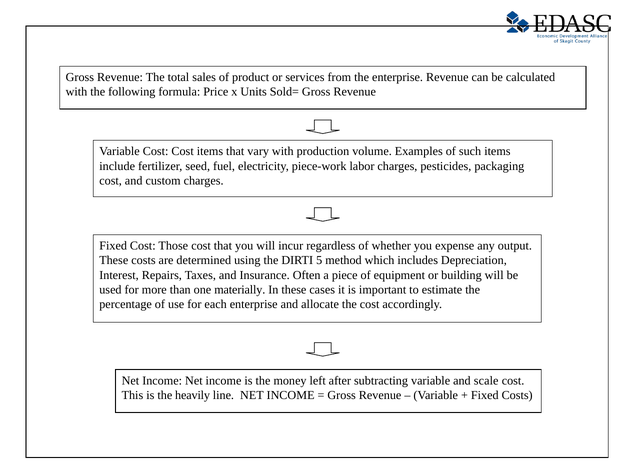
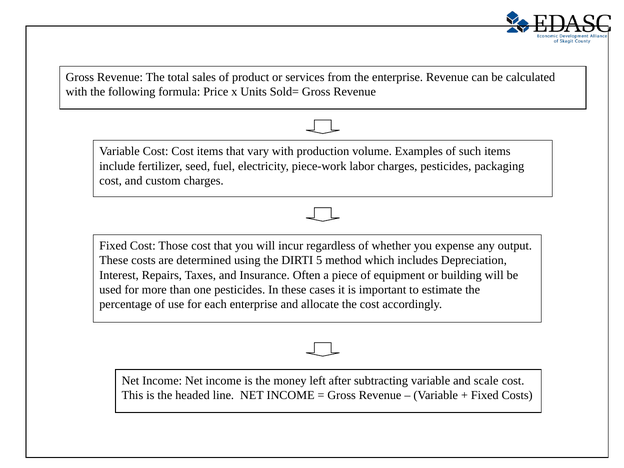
one materially: materially -> pesticides (240, 290)
heavily: heavily -> headed (193, 395)
